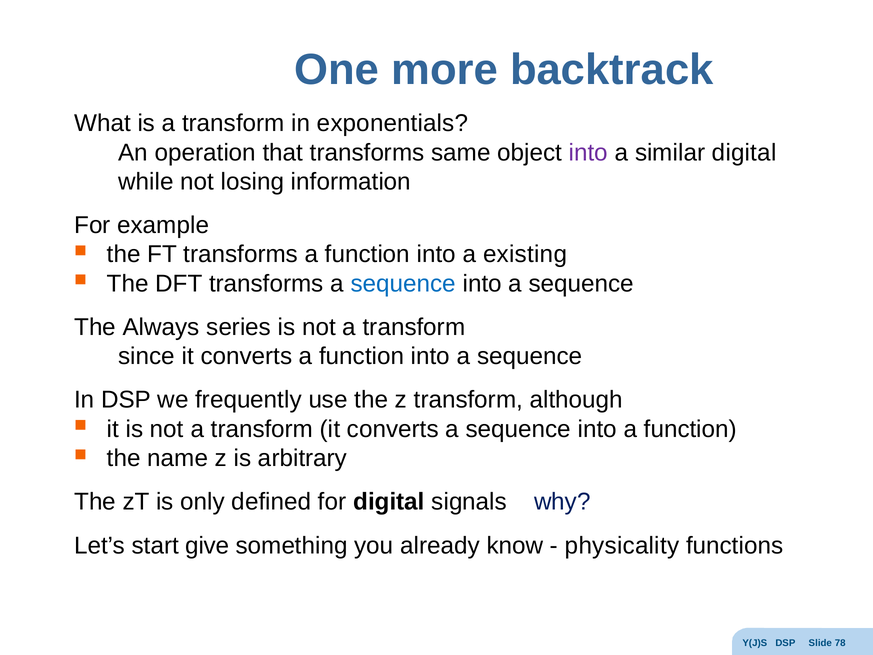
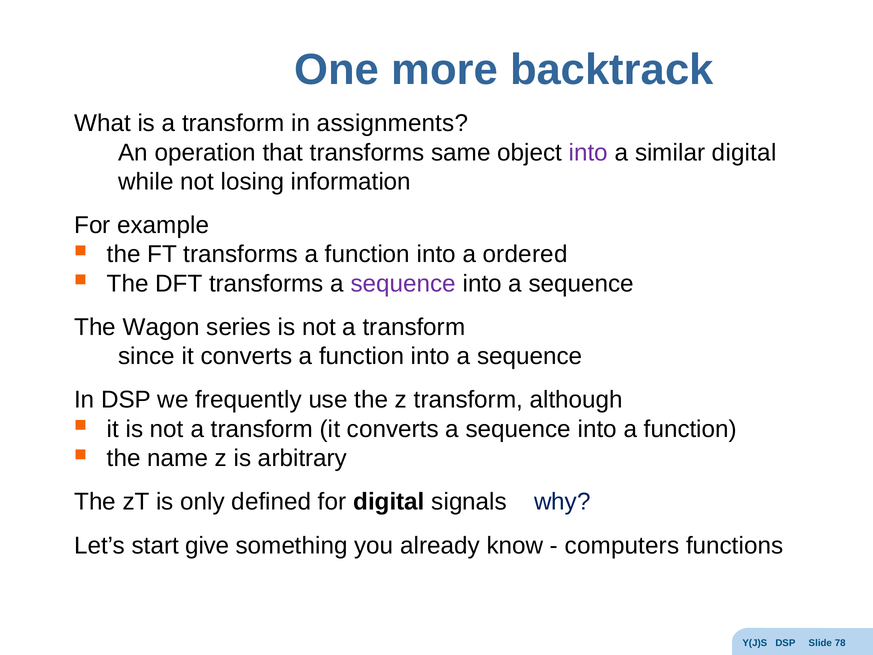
exponentials: exponentials -> assignments (392, 123)
existing: existing -> ordered (525, 254)
sequence colour: blue -> purple (403, 283)
Always: Always -> Wagon (161, 327)
physicality: physicality -> computers (622, 545)
